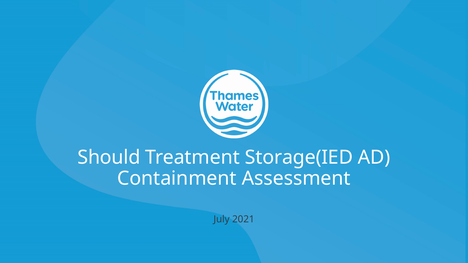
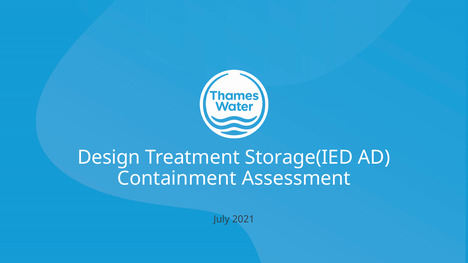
Should: Should -> Design (109, 157)
